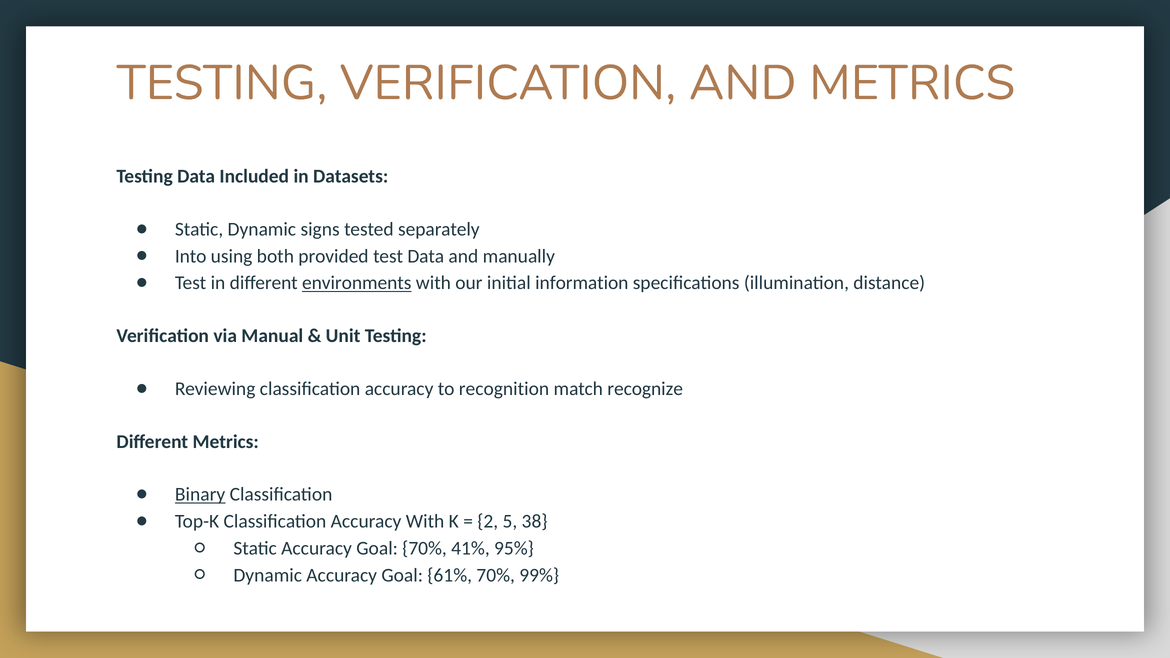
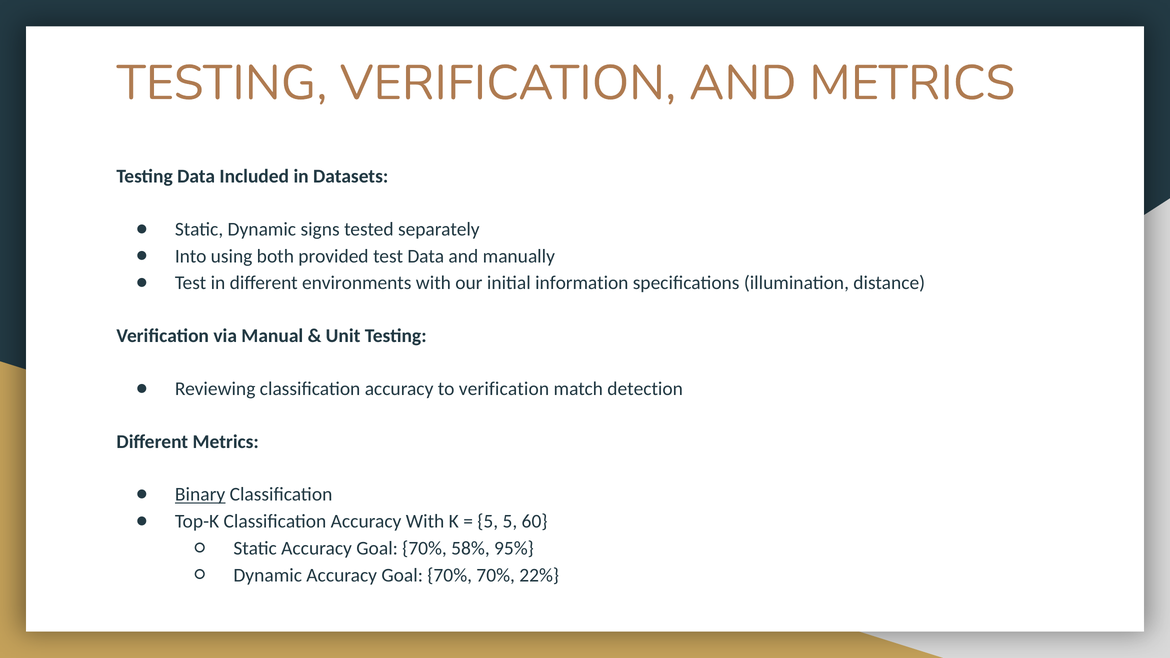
environments underline: present -> none (357, 283)
to recognition: recognition -> verification (504, 389)
recognize: recognize -> detection (645, 389)
2: 2 -> 5 (488, 522)
38: 38 -> 60 (535, 522)
41%: 41% -> 58% (470, 548)
Dynamic Accuracy Goal 61%: 61% -> 70% (450, 575)
99%: 99% -> 22% (539, 575)
